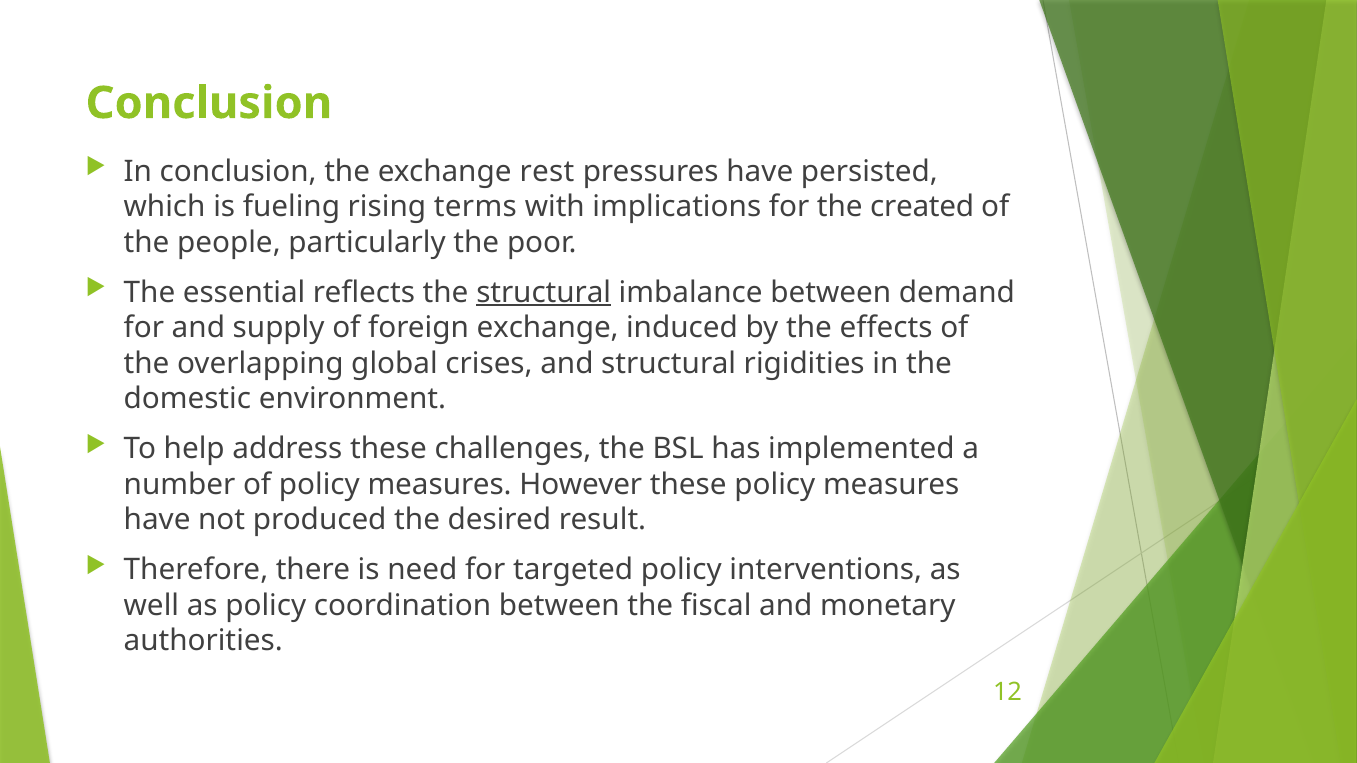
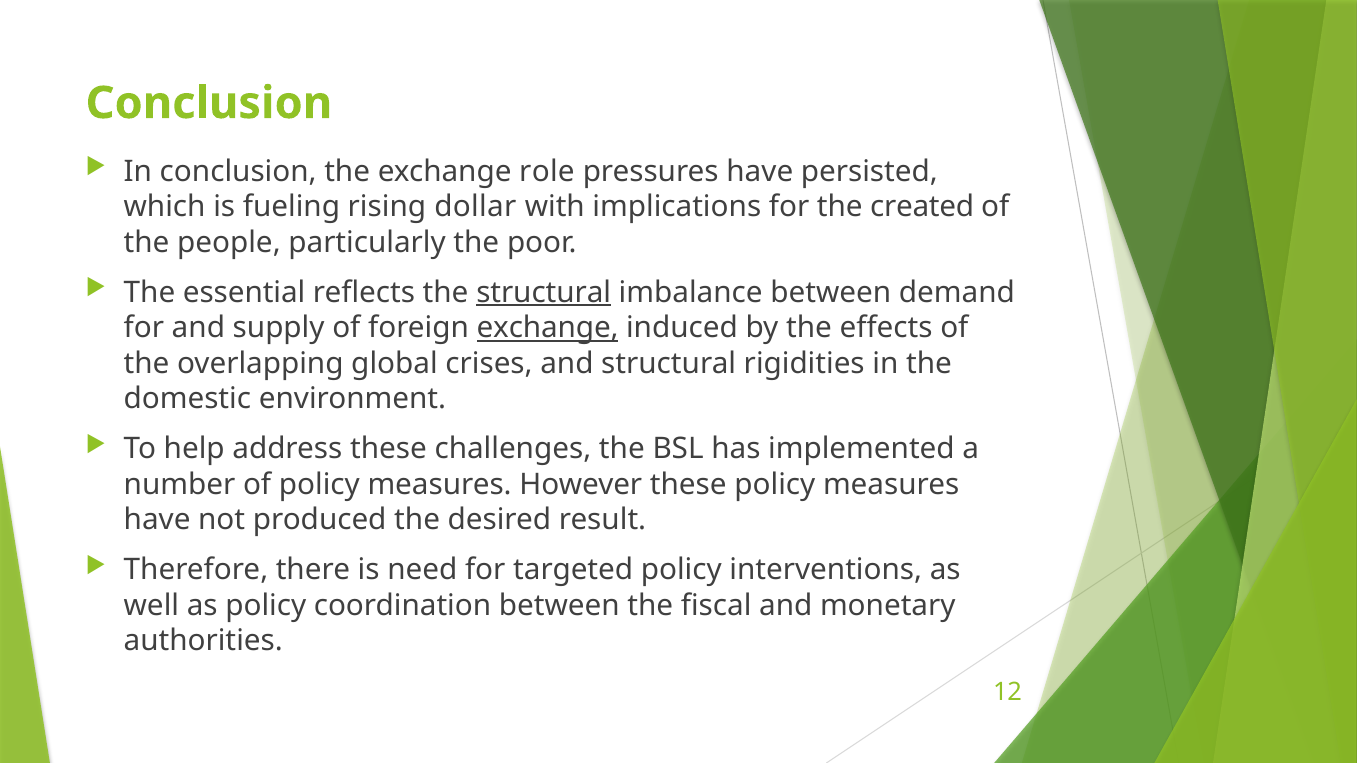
rest: rest -> role (547, 171)
terms: terms -> dollar (475, 207)
exchange underline: none -> present (548, 328)
